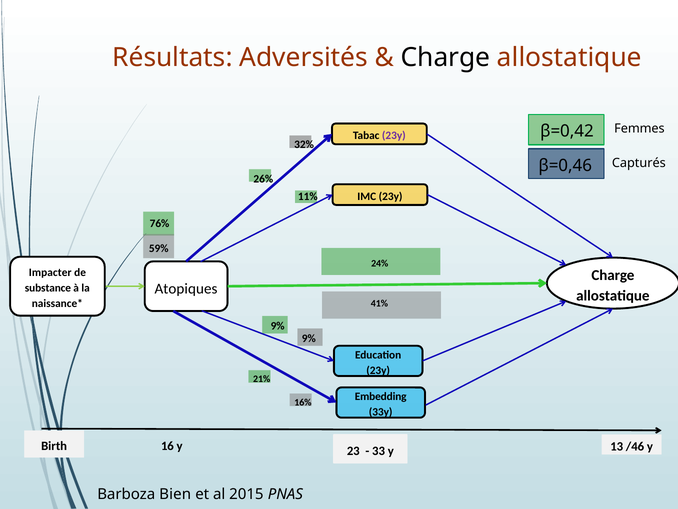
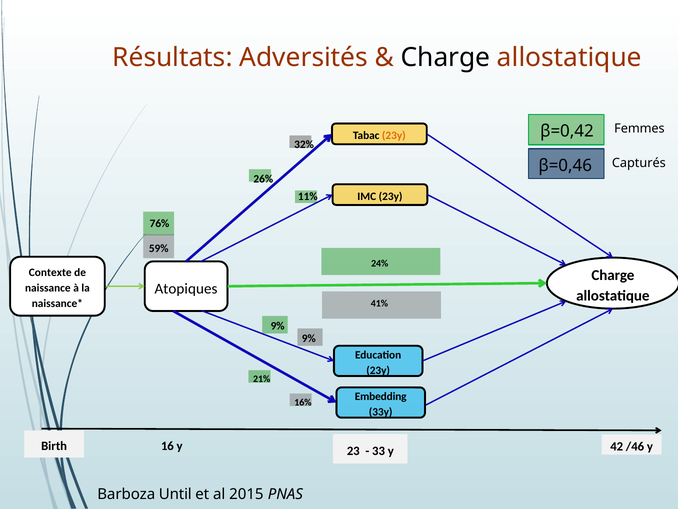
23y colour: purple -> orange (394, 136)
Impacter: Impacter -> Contexte (50, 272)
substance: substance -> naissance (48, 288)
13: 13 -> 42 (617, 446)
Bien: Bien -> Until (175, 494)
